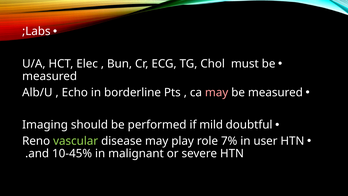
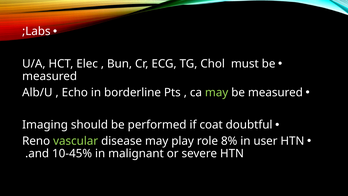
may colour: pink -> light green (217, 92)
mild: mild -> coat (211, 125)
7%: 7% -> 8% (229, 141)
